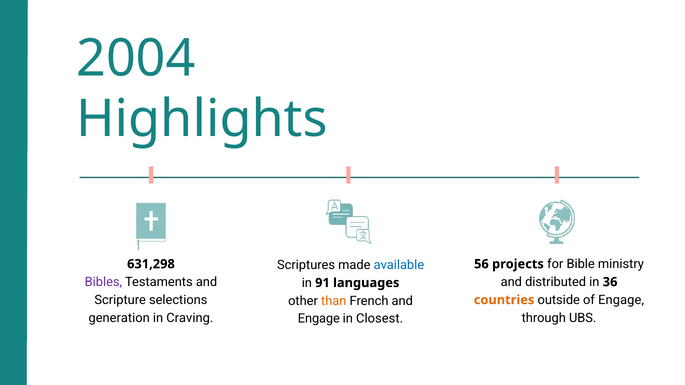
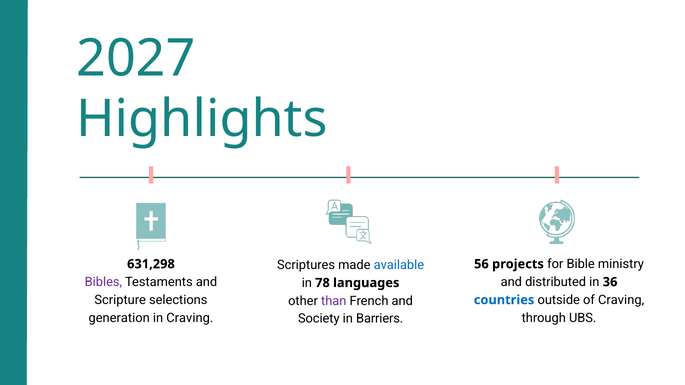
2004: 2004 -> 2027 (136, 58)
91: 91 -> 78 (322, 283)
than colour: orange -> purple (334, 301)
countries colour: orange -> blue (504, 300)
of Engage: Engage -> Craving (621, 300)
Engage: Engage -> Society (319, 319)
Closest: Closest -> Barriers (380, 319)
